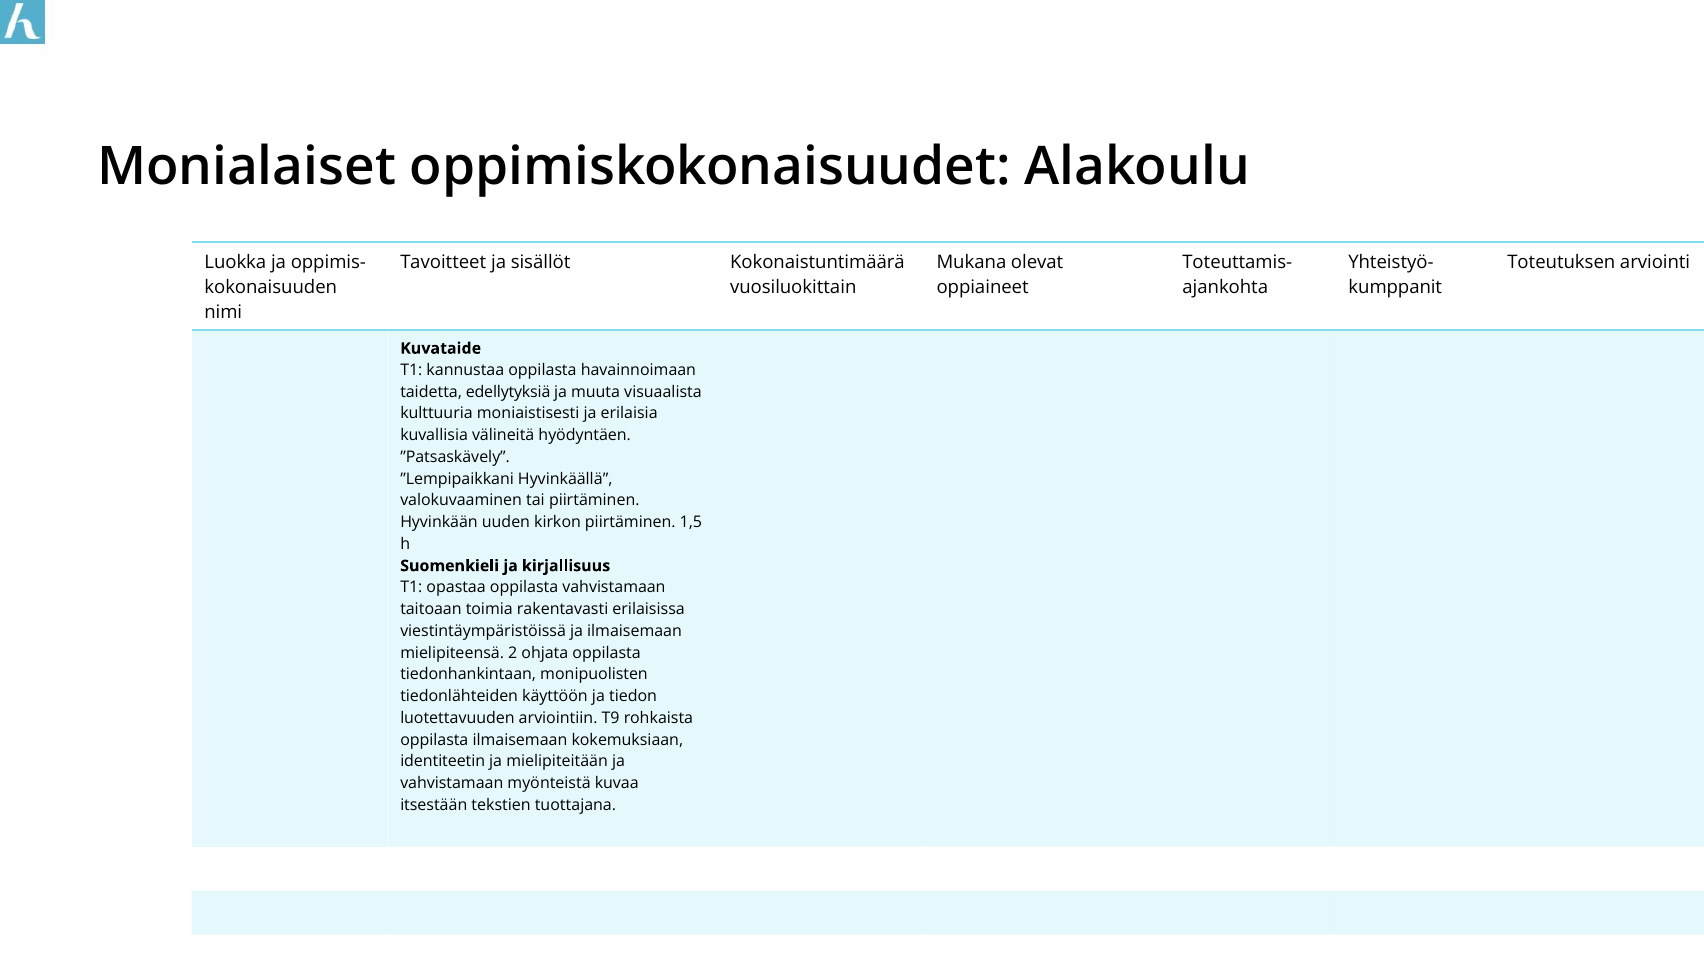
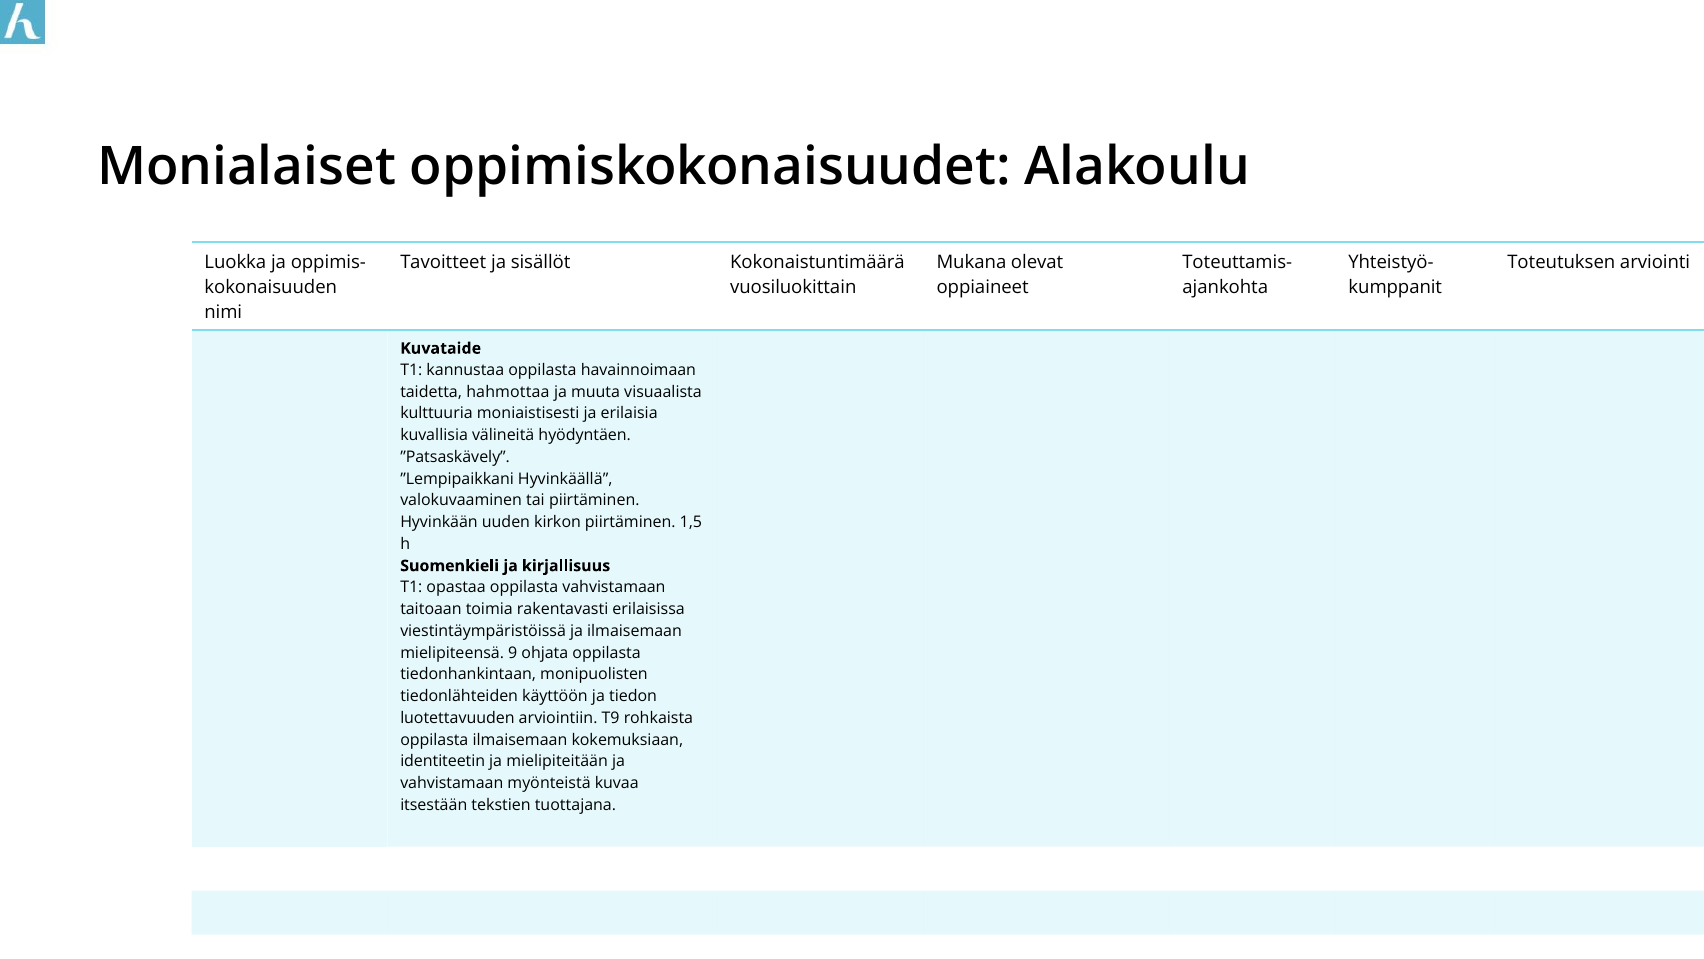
edellytyksiä: edellytyksiä -> hahmottaa (508, 392)
2: 2 -> 9 (513, 653)
